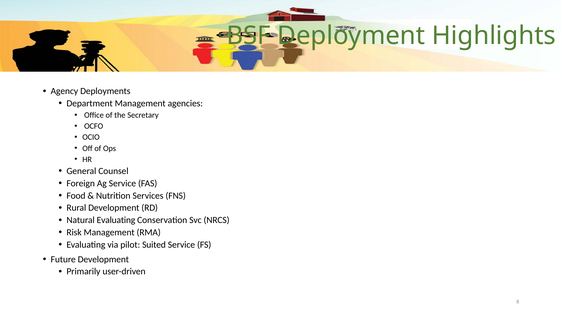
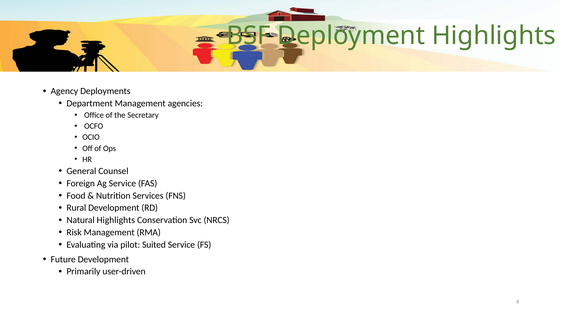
Natural Evaluating: Evaluating -> Highlights (116, 220)
